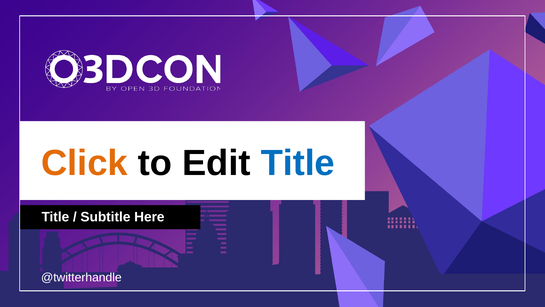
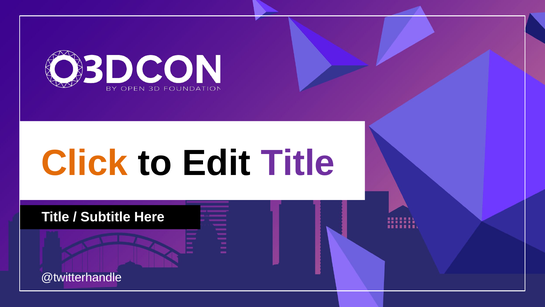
Title colour: blue -> purple (298, 163)
